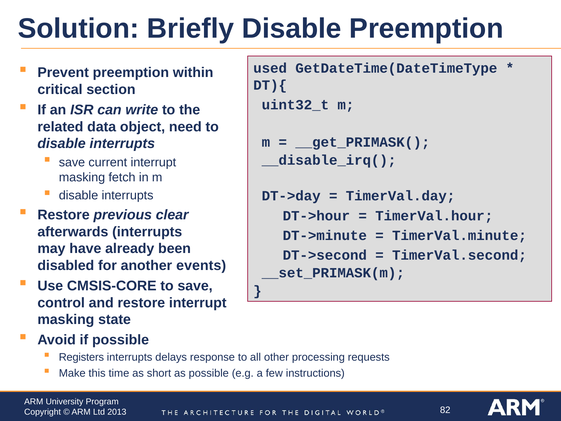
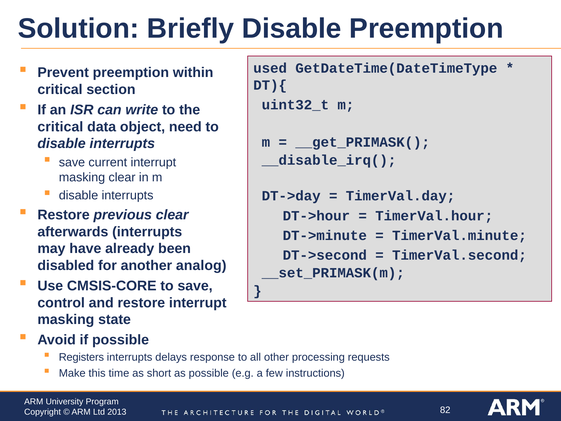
related: related -> critical (60, 127)
masking fetch: fetch -> clear (122, 177)
events: events -> analog (201, 265)
